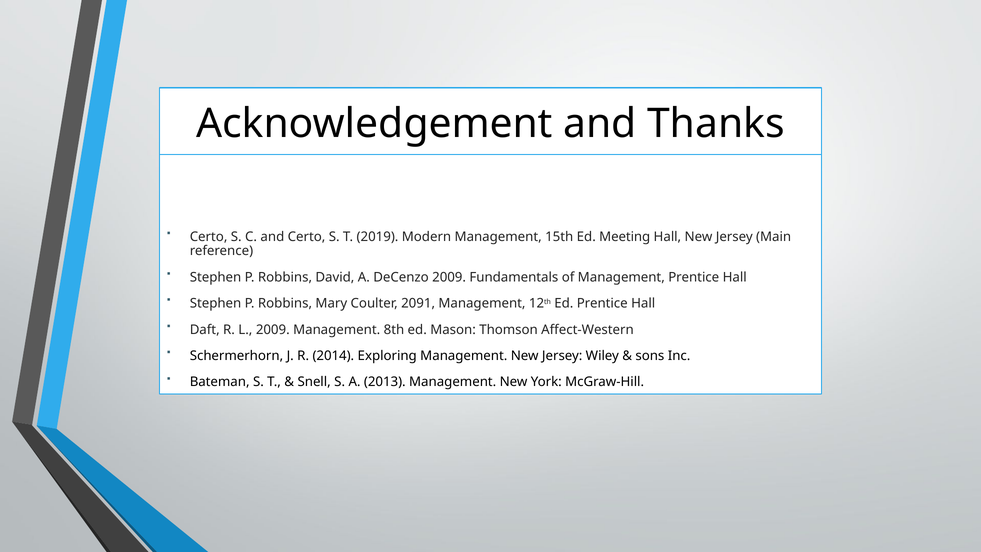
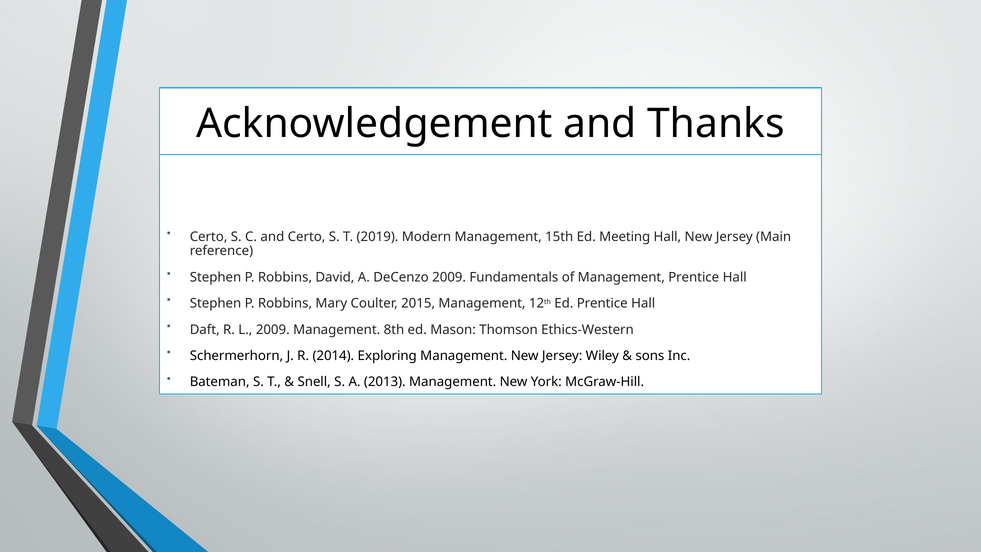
2091: 2091 -> 2015 (418, 303)
Affect-Western: Affect-Western -> Ethics-Western (588, 330)
